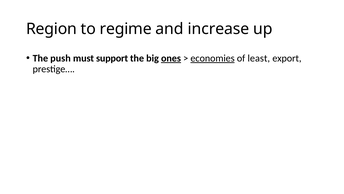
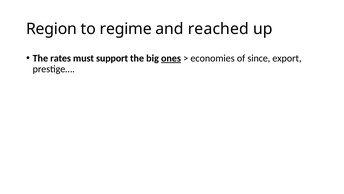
increase: increase -> reached (218, 29)
push: push -> rates (61, 58)
economies underline: present -> none (213, 58)
least: least -> since (259, 58)
